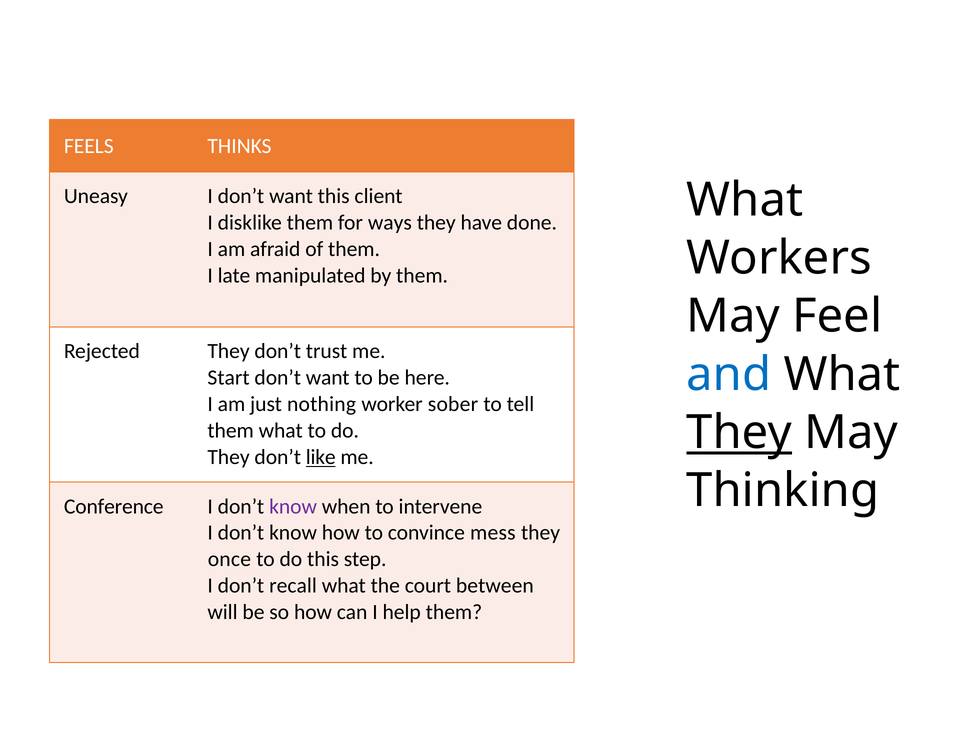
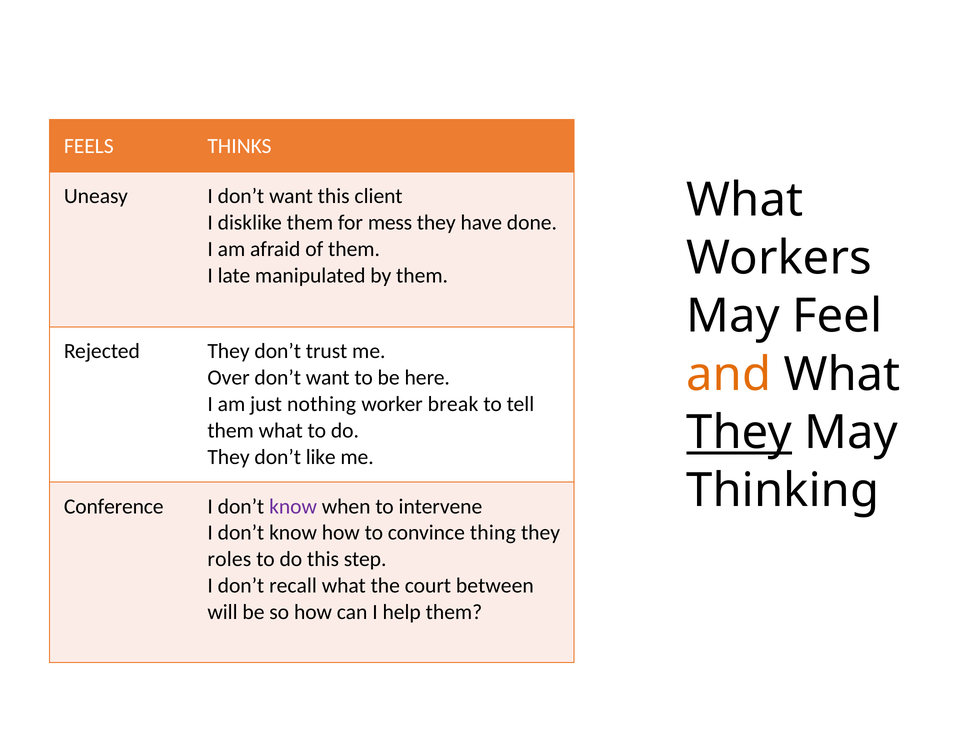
ways: ways -> mess (390, 223)
and colour: blue -> orange (729, 374)
Start: Start -> Over (229, 378)
sober: sober -> break (453, 404)
like underline: present -> none (321, 457)
mess: mess -> thing (493, 533)
once: once -> roles (229, 559)
